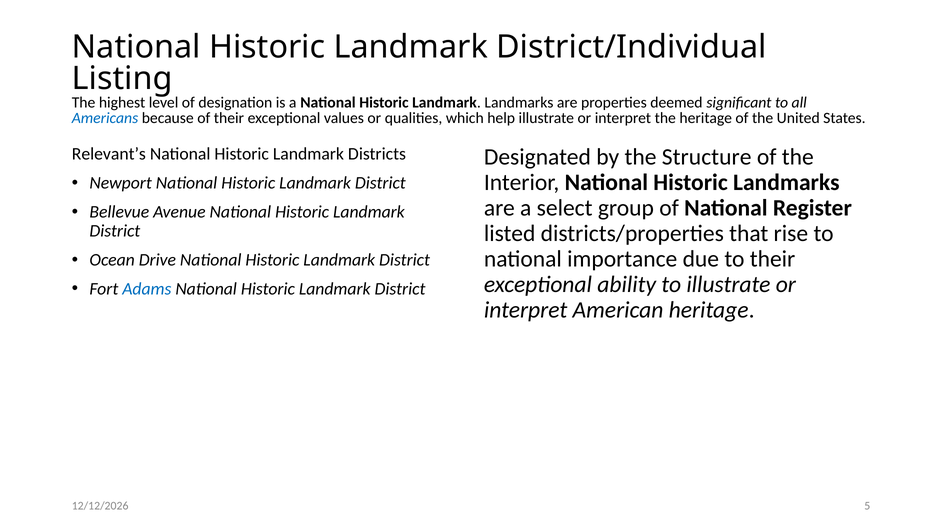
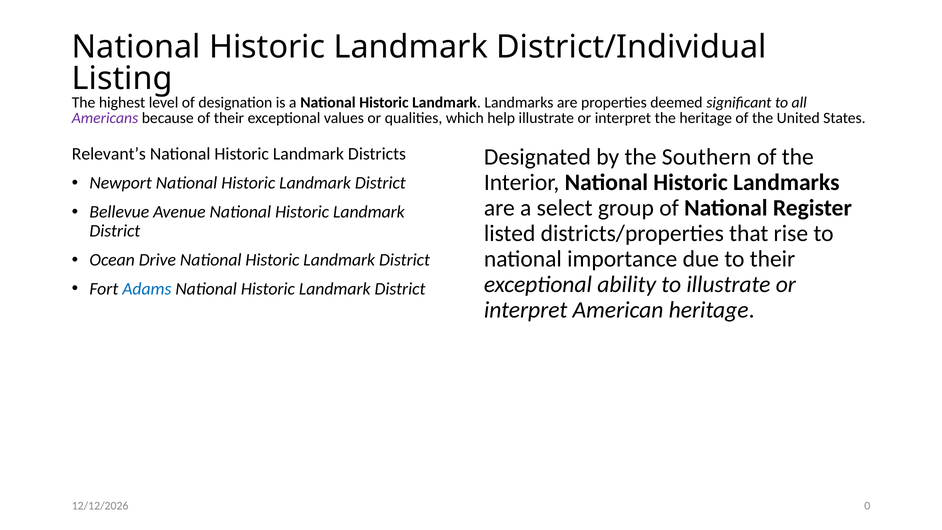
Americans colour: blue -> purple (105, 118)
Structure: Structure -> Southern (707, 157)
5: 5 -> 0 (867, 506)
